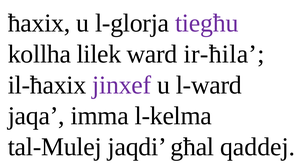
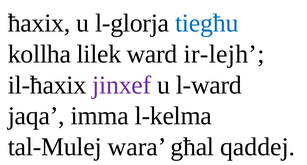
tiegħu colour: purple -> blue (207, 23)
ir-ħila: ir-ħila -> ir-lejh (224, 54)
jaqdi: jaqdi -> wara (137, 147)
